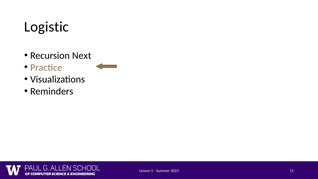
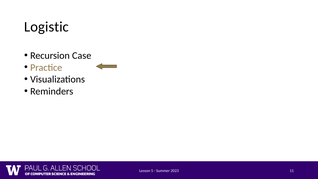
Next: Next -> Case (82, 55)
